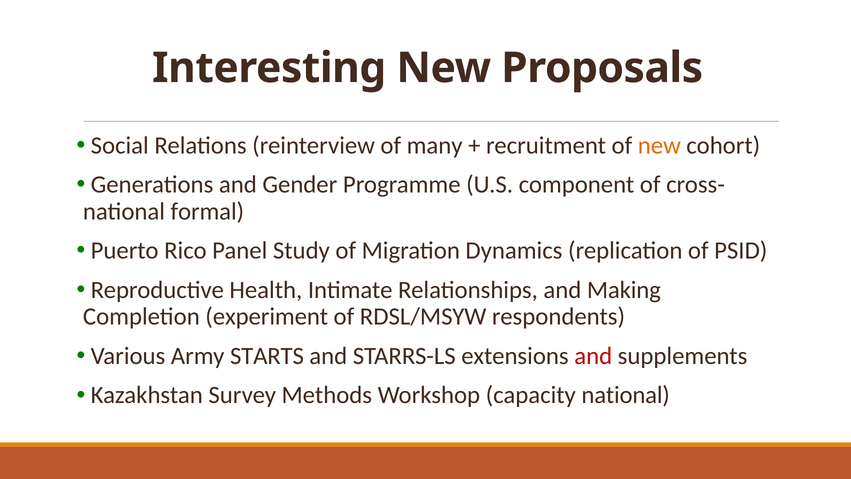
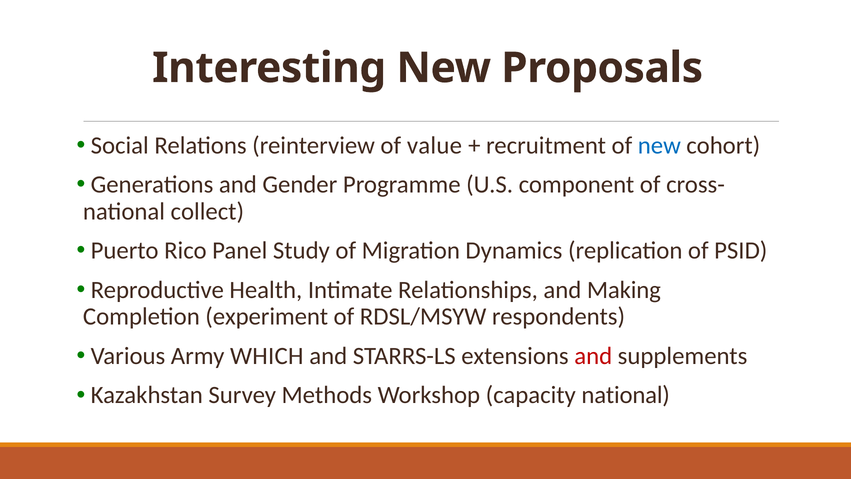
many: many -> value (434, 145)
new colour: orange -> blue (659, 145)
formal: formal -> collect (207, 211)
STARTS: STARTS -> WHICH (267, 356)
